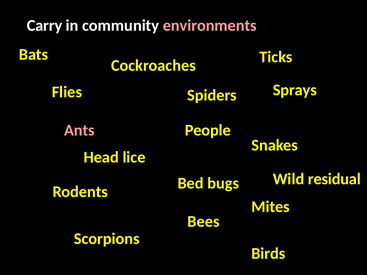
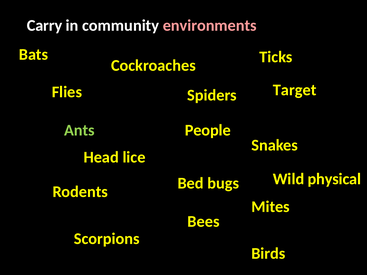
Sprays: Sprays -> Target (295, 90)
Ants colour: pink -> light green (79, 130)
residual: residual -> physical (334, 179)
